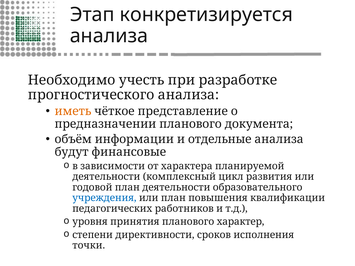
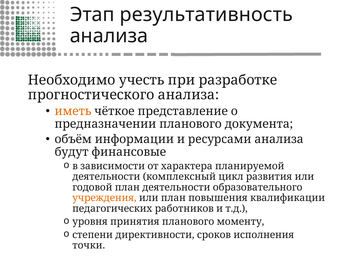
конкретизируется: конкретизируется -> результативность (206, 15)
отдельные: отдельные -> pecypcaми (220, 139)
учреждения colour: blue -> orange (104, 198)
характер: характер -> моменту (240, 222)
